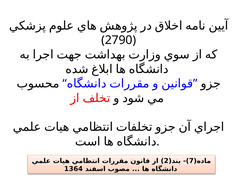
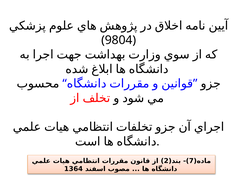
2790: 2790 -> 9804 (119, 40)
